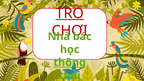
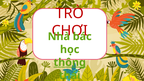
TRÒ underline: present -> none (70, 13)
